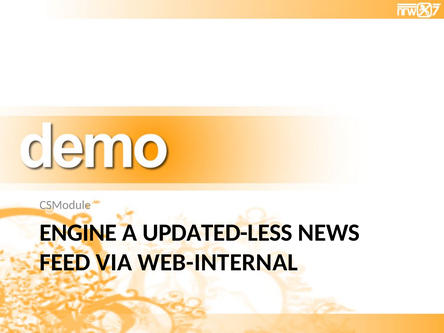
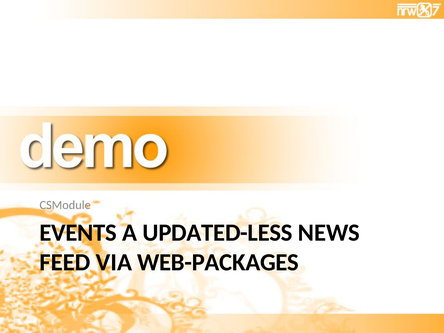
ENGINE: ENGINE -> EVENTS (78, 233)
WEB-INTERNAL: WEB-INTERNAL -> WEB-PACKAGES (218, 262)
